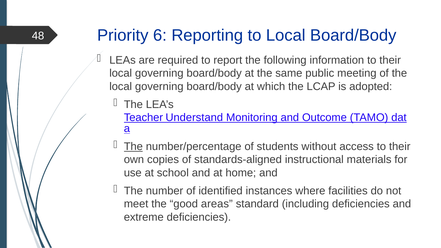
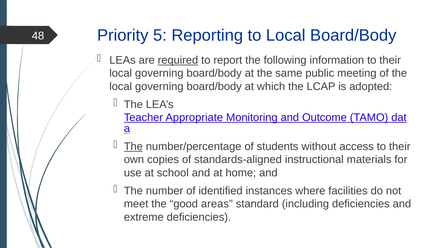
6: 6 -> 5 (160, 35)
required underline: none -> present (178, 60)
Understand: Understand -> Appropriate (194, 118)
